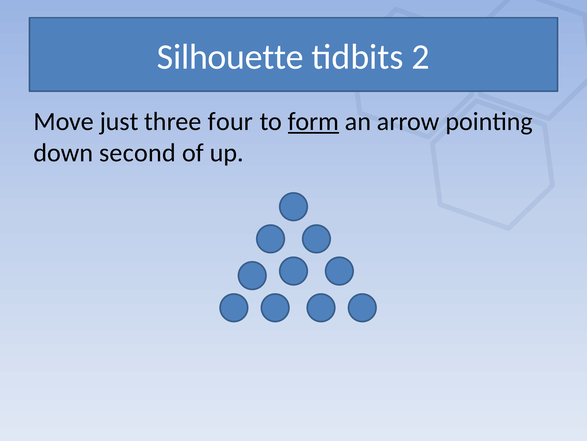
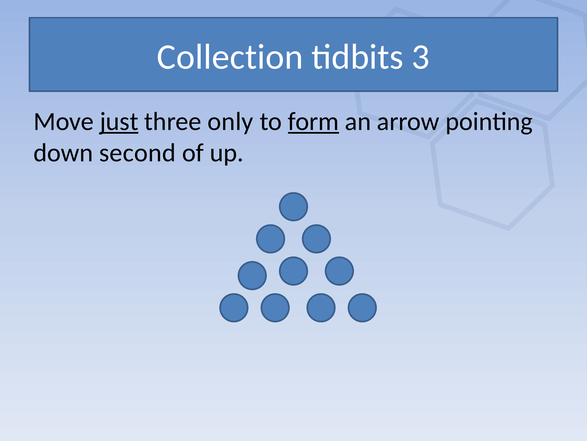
Silhouette: Silhouette -> Collection (230, 57)
2: 2 -> 3 (421, 57)
just underline: none -> present (119, 121)
four: four -> only (230, 121)
